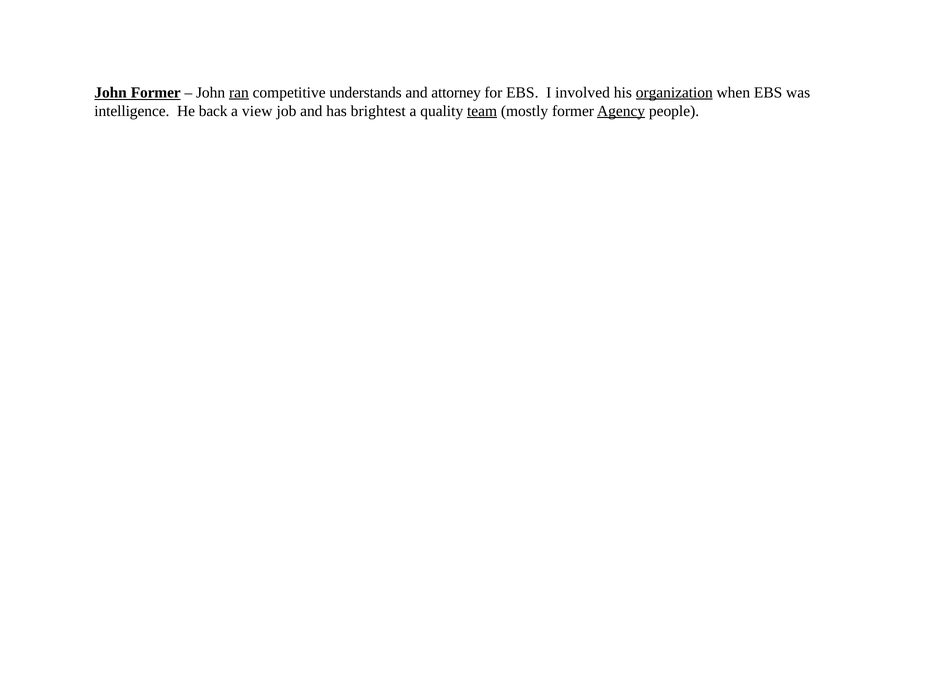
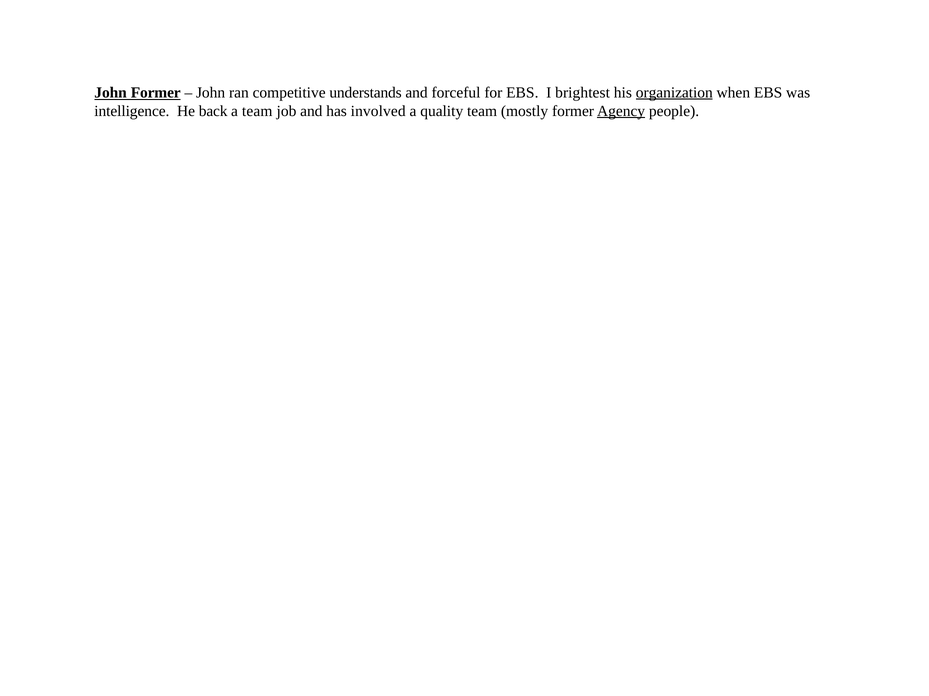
ran underline: present -> none (239, 93)
attorney: attorney -> forceful (456, 93)
involved: involved -> brightest (583, 93)
a view: view -> team (257, 111)
brightest: brightest -> involved (378, 111)
team underline: present -> none (482, 111)
